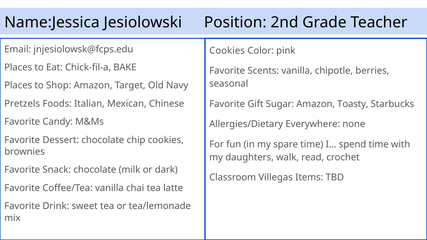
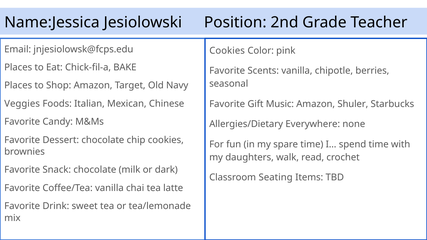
Pretzels: Pretzels -> Veggies (22, 104)
Sugar: Sugar -> Music (280, 104)
Toasty: Toasty -> Shuler (353, 104)
Villegas: Villegas -> Seating (276, 178)
